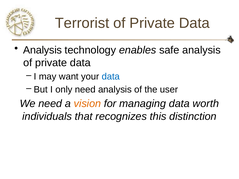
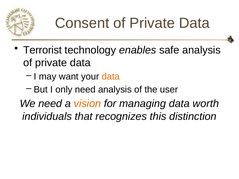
Terrorist: Terrorist -> Consent (82, 23)
Analysis: Analysis -> Terrorist (43, 50)
data colour: blue -> orange (111, 77)
